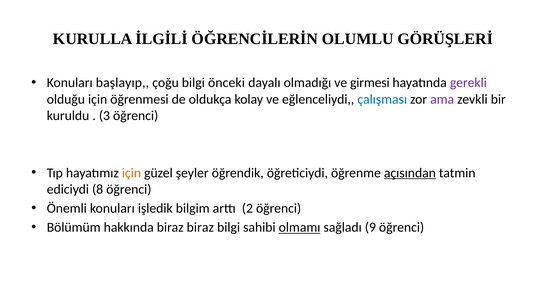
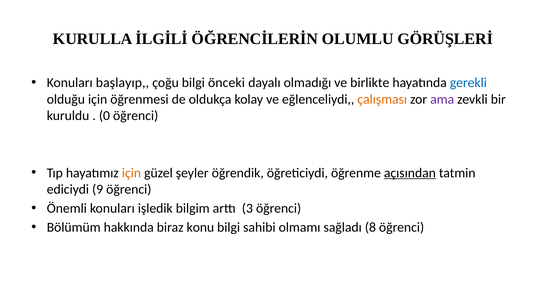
girmesi: girmesi -> birlikte (370, 83)
gerekli colour: purple -> blue (468, 83)
çalışması colour: blue -> orange (382, 99)
3: 3 -> 0 (104, 116)
8: 8 -> 9 (98, 189)
2: 2 -> 3 (247, 208)
biraz biraz: biraz -> konu (200, 228)
olmamı underline: present -> none (300, 228)
9: 9 -> 8 (370, 228)
